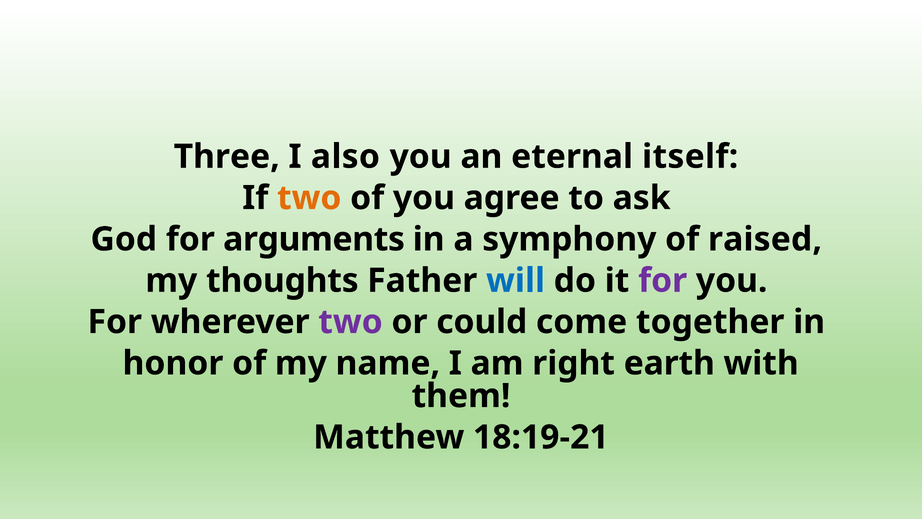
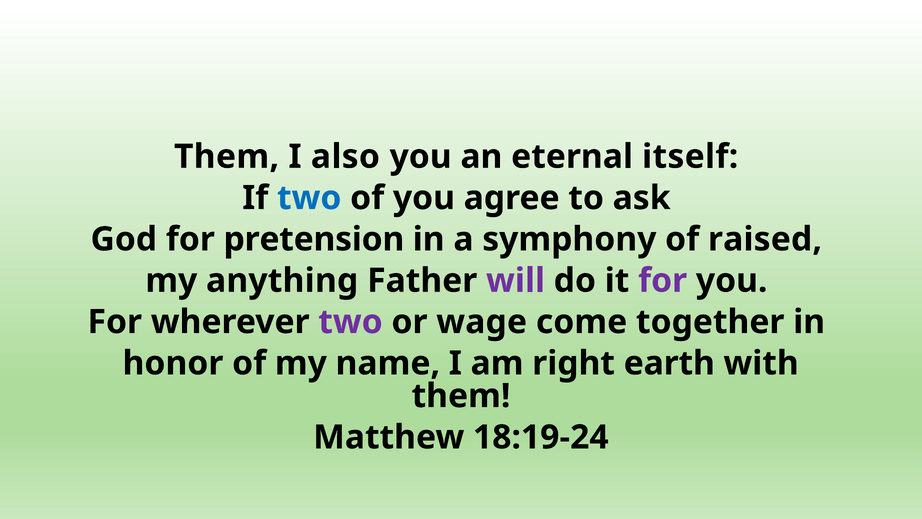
Three: Three -> Them (227, 157)
two colour: orange -> blue (309, 198)
arguments: arguments -> pretension (314, 239)
thoughts: thoughts -> anything (282, 280)
will colour: blue -> purple (515, 280)
could: could -> wage (482, 322)
18:19-21: 18:19-21 -> 18:19-24 (541, 437)
